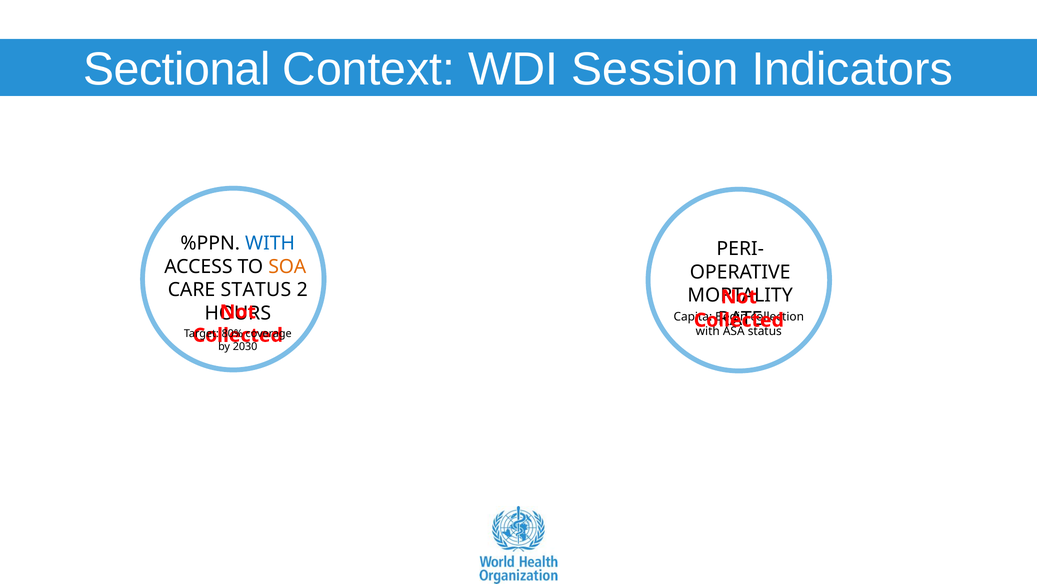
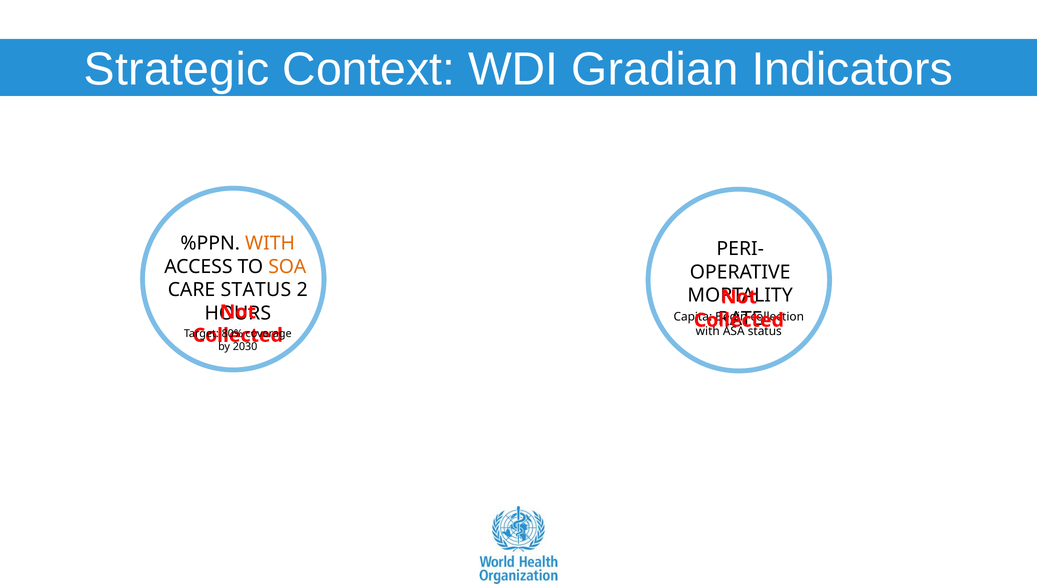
Sectional: Sectional -> Strategic (177, 69)
Session: Session -> Gradian (655, 69)
WITH colour: blue -> orange (270, 243)
